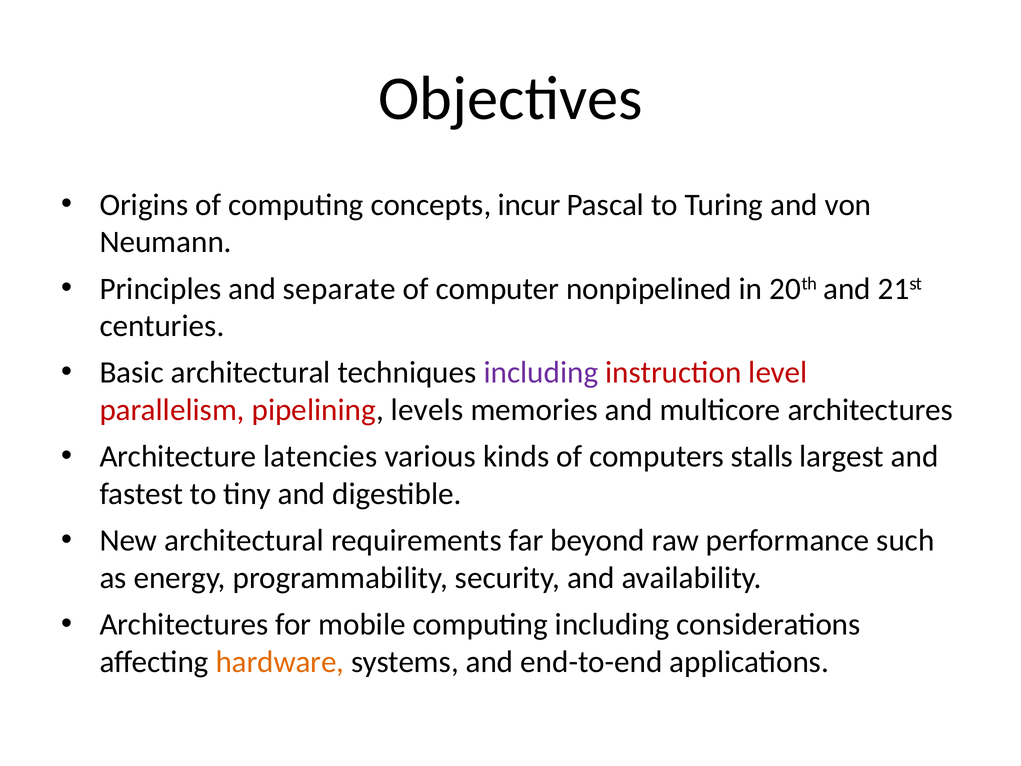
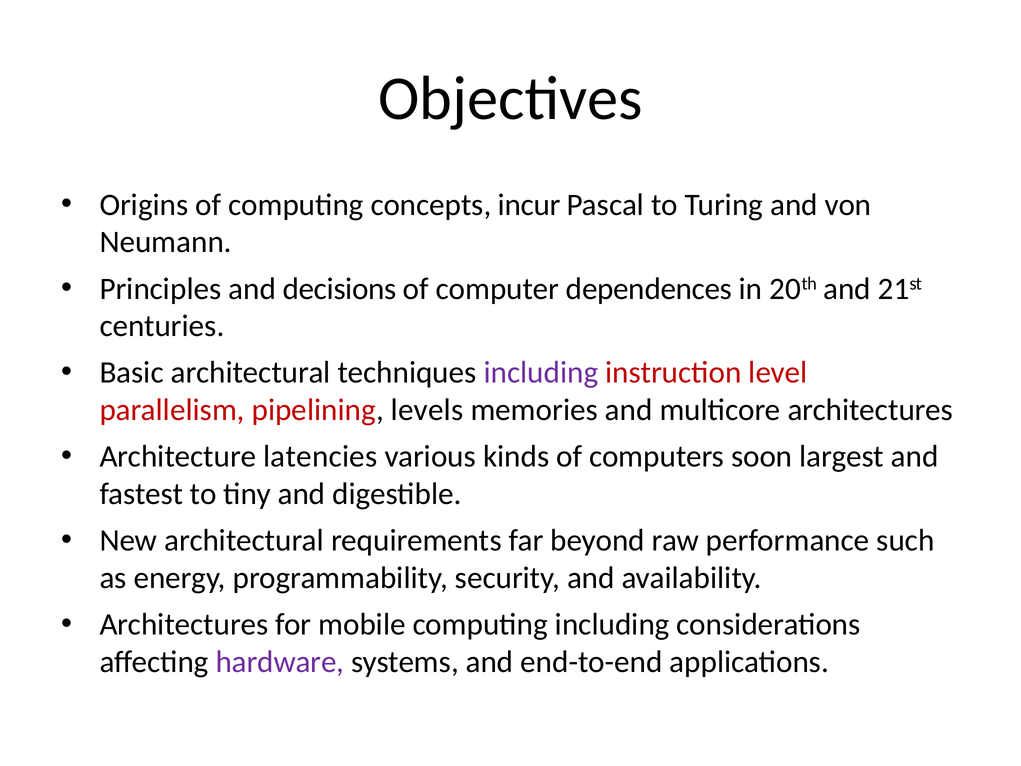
separate: separate -> decisions (340, 289)
nonpipelined: nonpipelined -> dependences (649, 289)
stalls: stalls -> soon (762, 456)
hardware colour: orange -> purple (280, 662)
